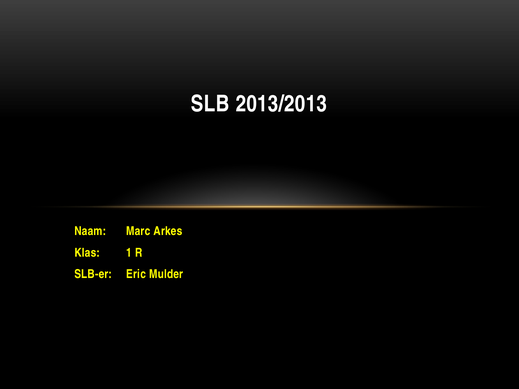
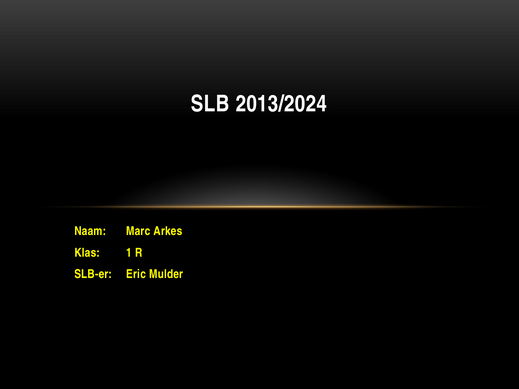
2013/2013: 2013/2013 -> 2013/2024 (281, 104)
